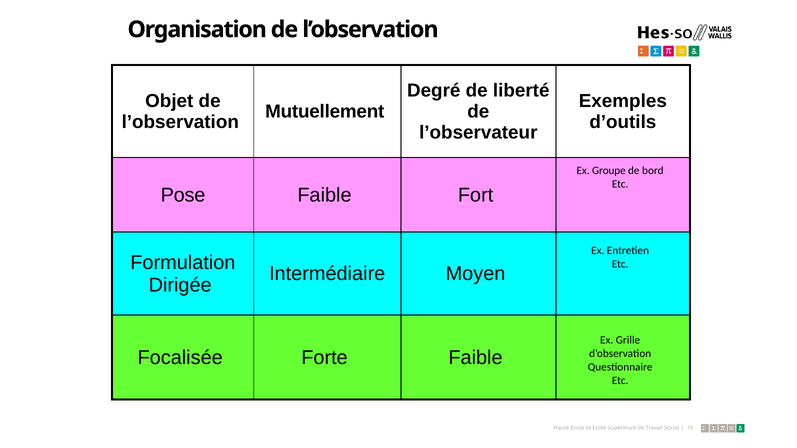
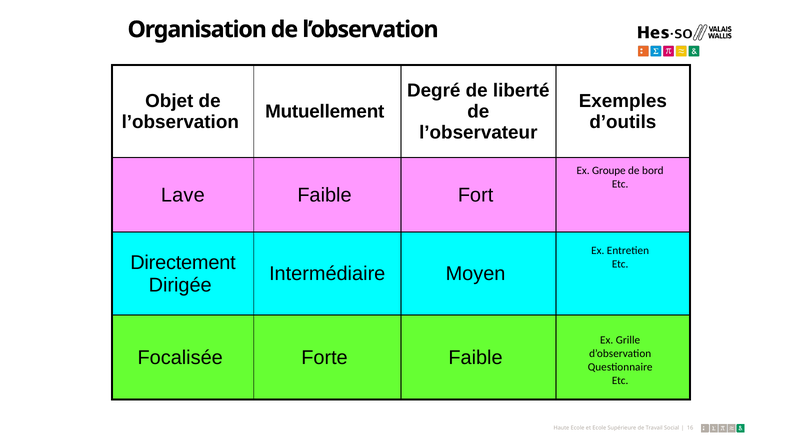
Pose: Pose -> Lave (183, 195)
Formulation: Formulation -> Directement (183, 263)
